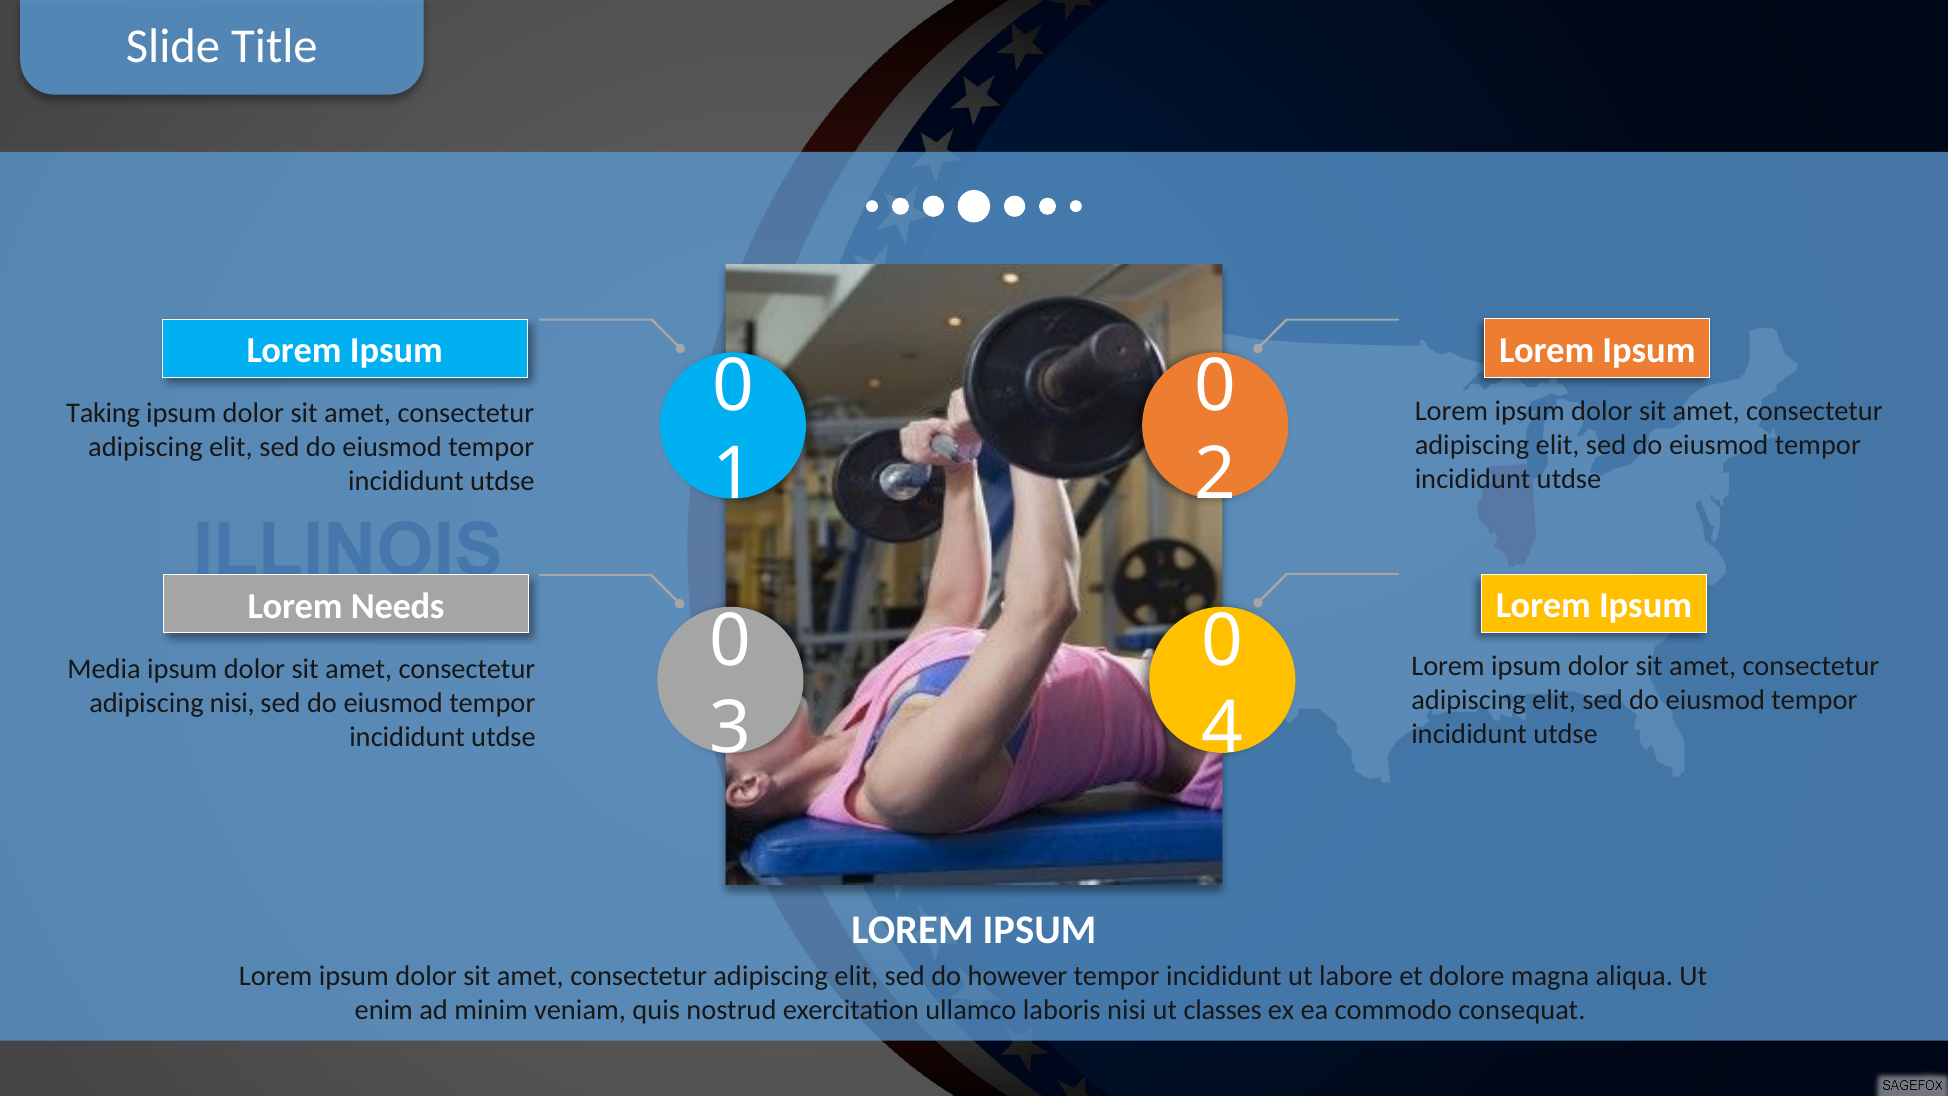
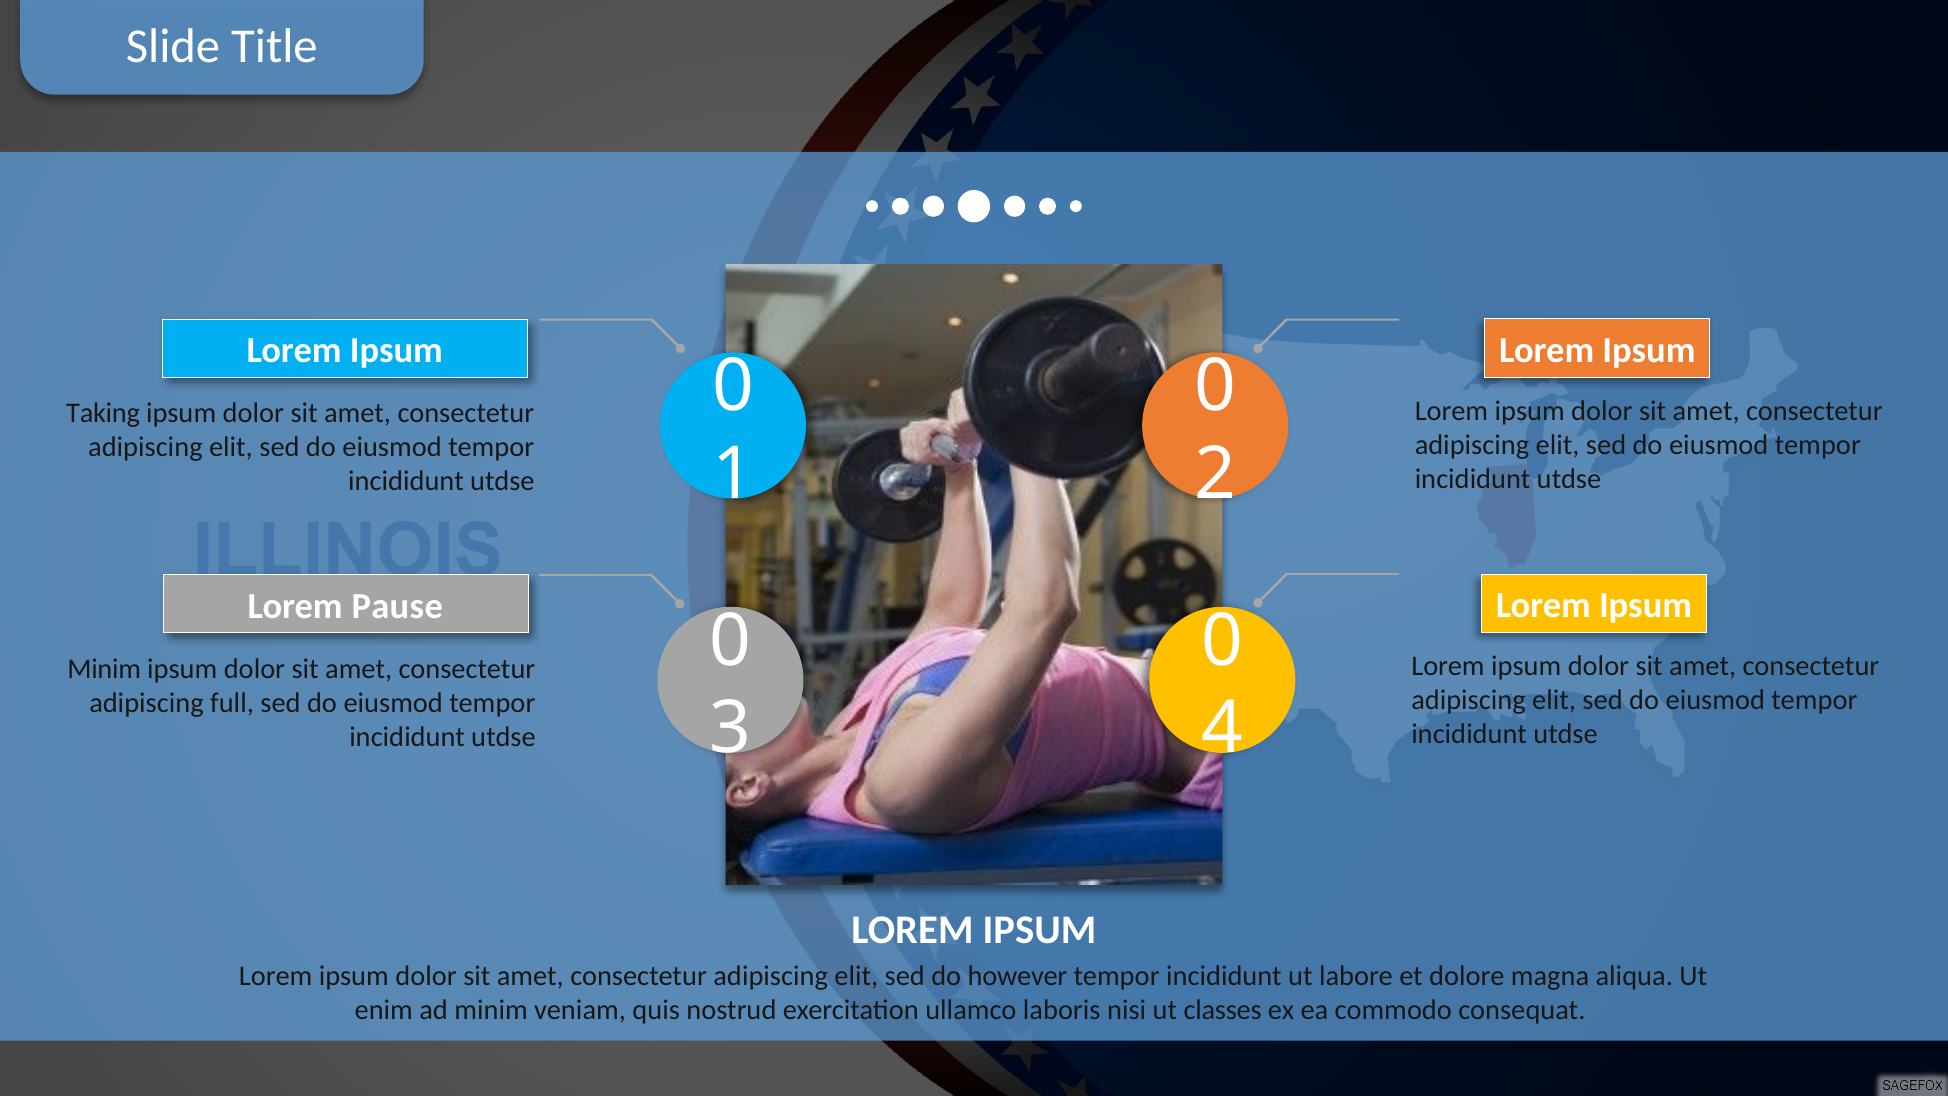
Needs: Needs -> Pause (397, 606)
Media: Media -> Minim (104, 668)
adipiscing nisi: nisi -> full (232, 703)
